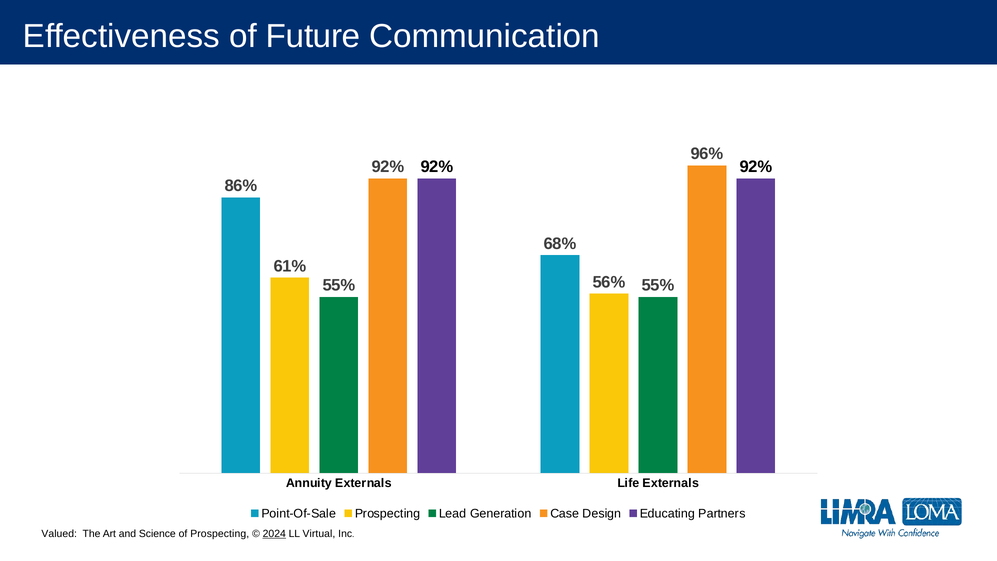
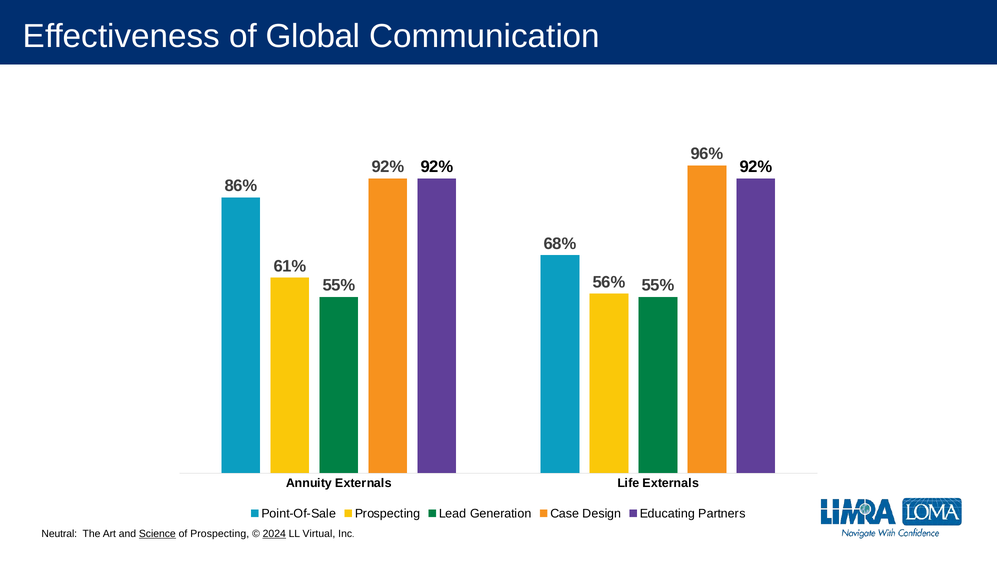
Future: Future -> Global (313, 36)
Valued: Valued -> Neutral (59, 534)
Science underline: none -> present (157, 534)
